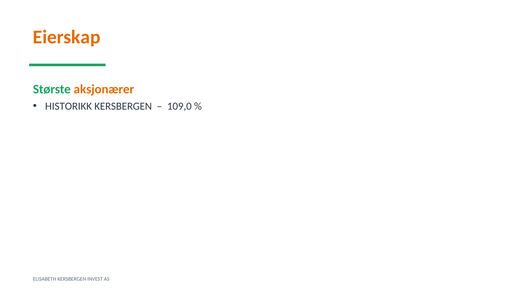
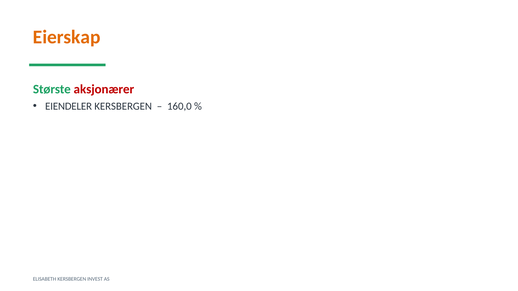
aksjonærer colour: orange -> red (104, 89)
HISTORIKK: HISTORIKK -> EIENDELER (69, 107)
109,0: 109,0 -> 160,0 (179, 107)
